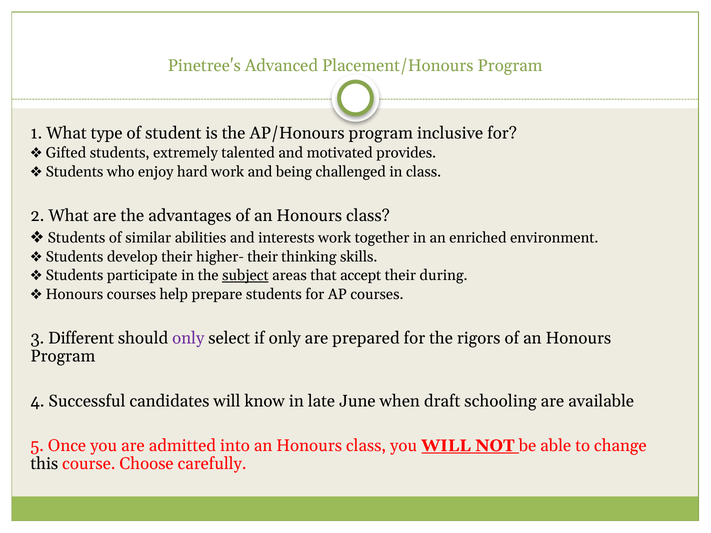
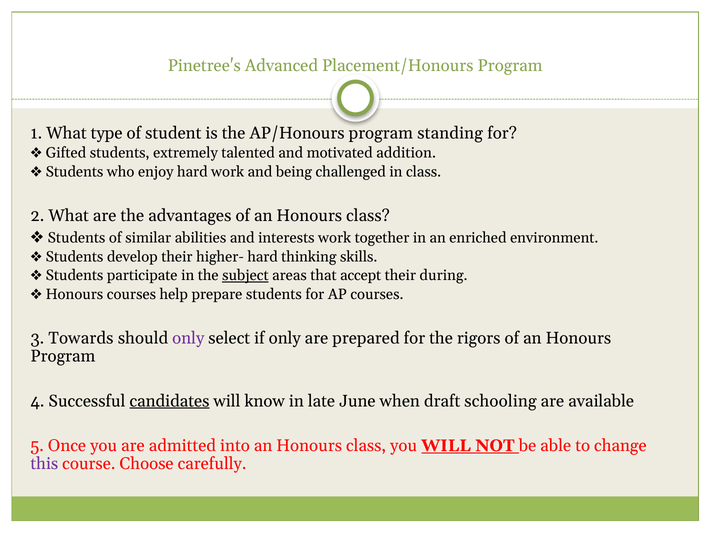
inclusive: inclusive -> standing (450, 133)
provides: provides -> addition (406, 153)
higher- their: their -> hard (263, 257)
Different: Different -> Towards (81, 338)
candidates underline: none -> present (169, 401)
this colour: black -> purple (44, 464)
